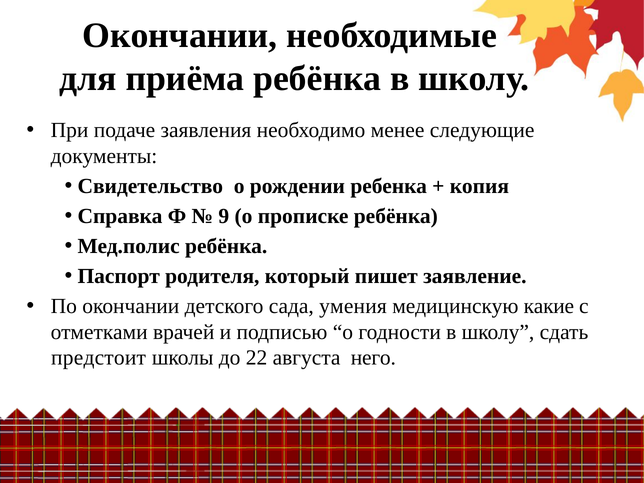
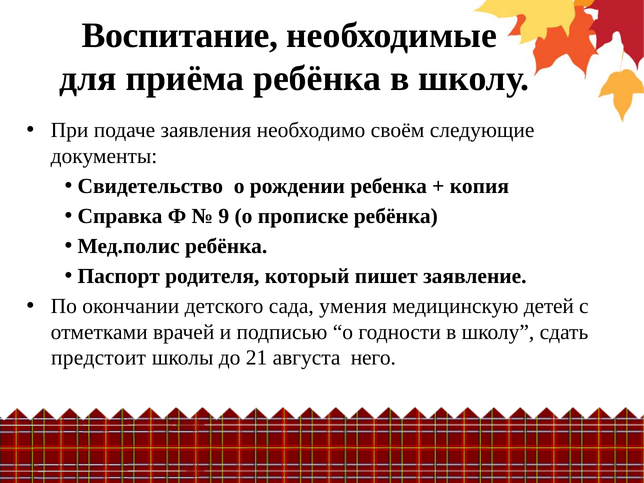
Окончании: Окончании -> Воспитание (180, 36)
менее: менее -> своём (398, 130)
какие: какие -> детей (549, 306)
22: 22 -> 21 (257, 358)
